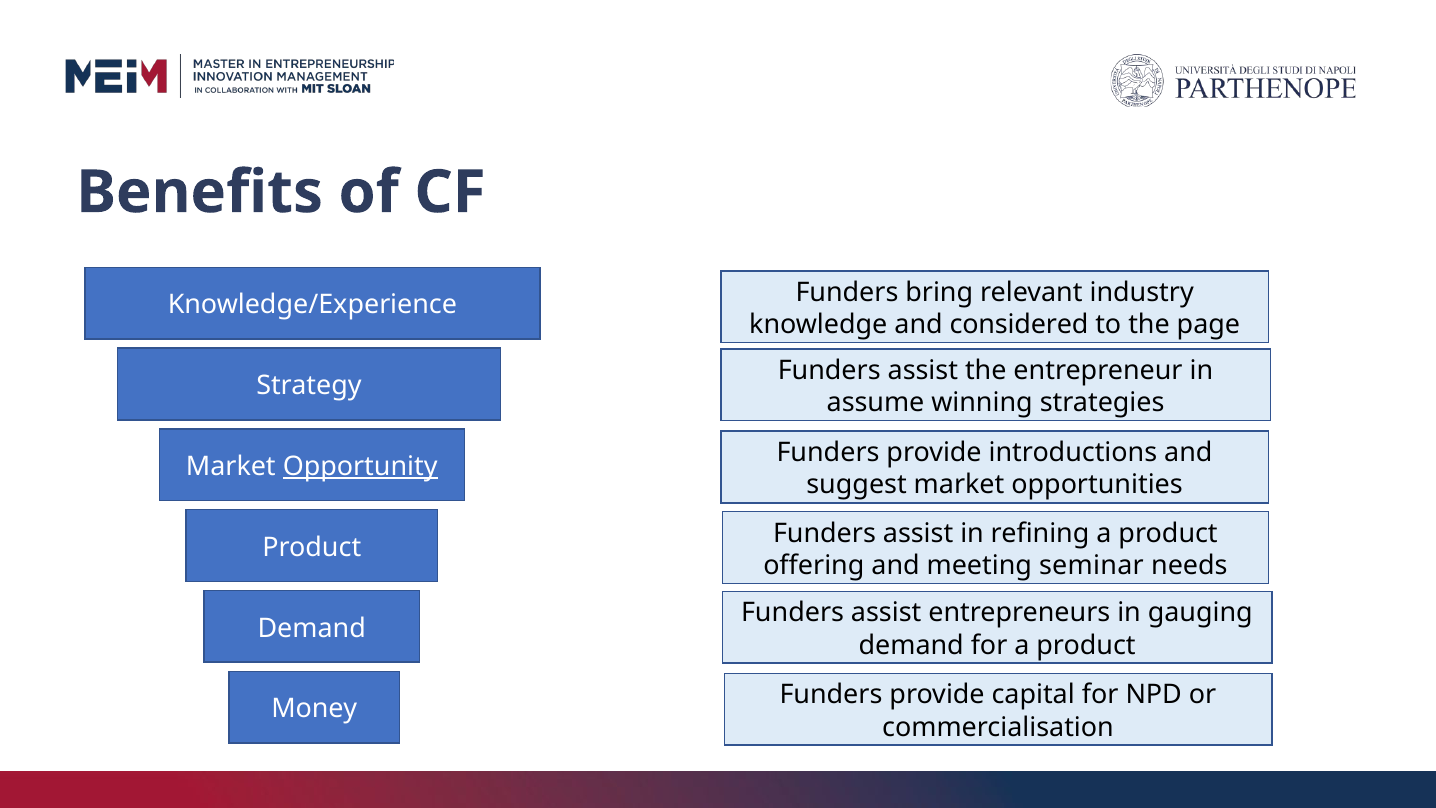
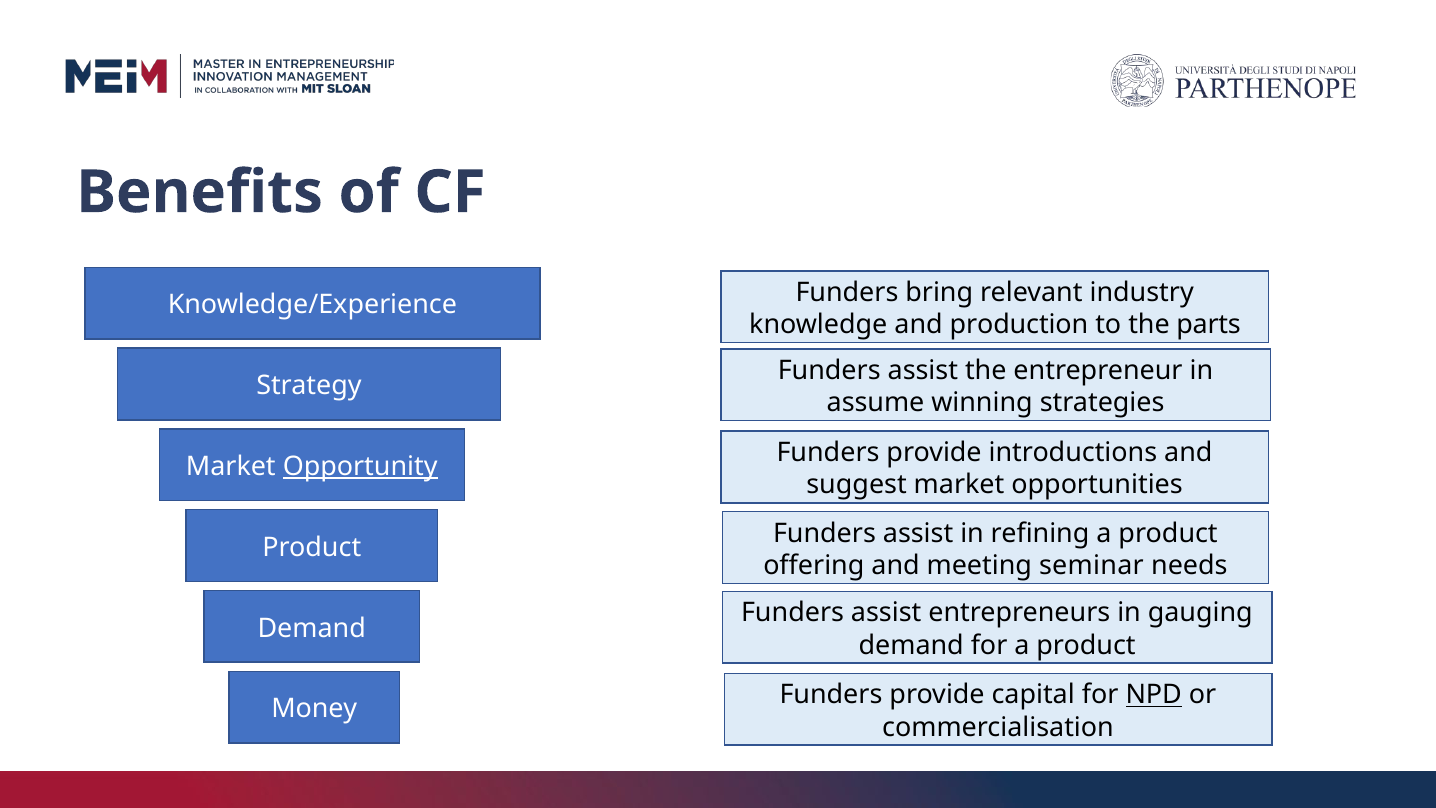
considered: considered -> production (1019, 325)
page: page -> parts (1209, 325)
NPD underline: none -> present (1154, 695)
